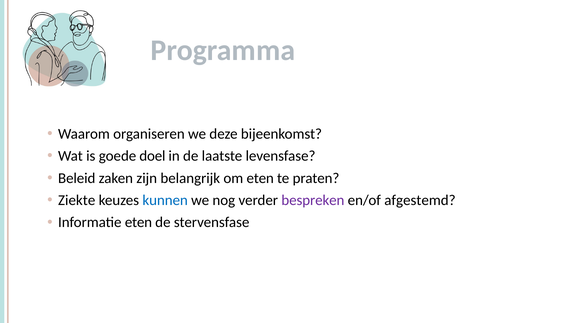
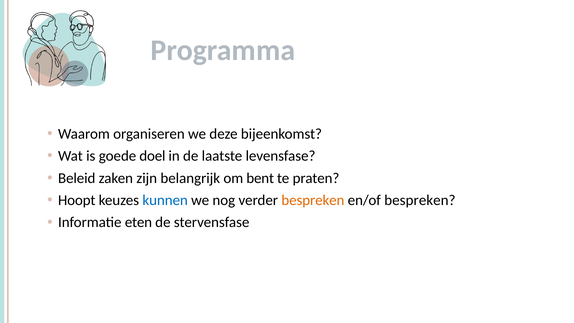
om eten: eten -> bent (260, 178)
Ziekte: Ziekte -> Hoopt (77, 200)
bespreken colour: purple -> orange (313, 200)
en/of afgestemd: afgestemd -> bespreken (420, 200)
